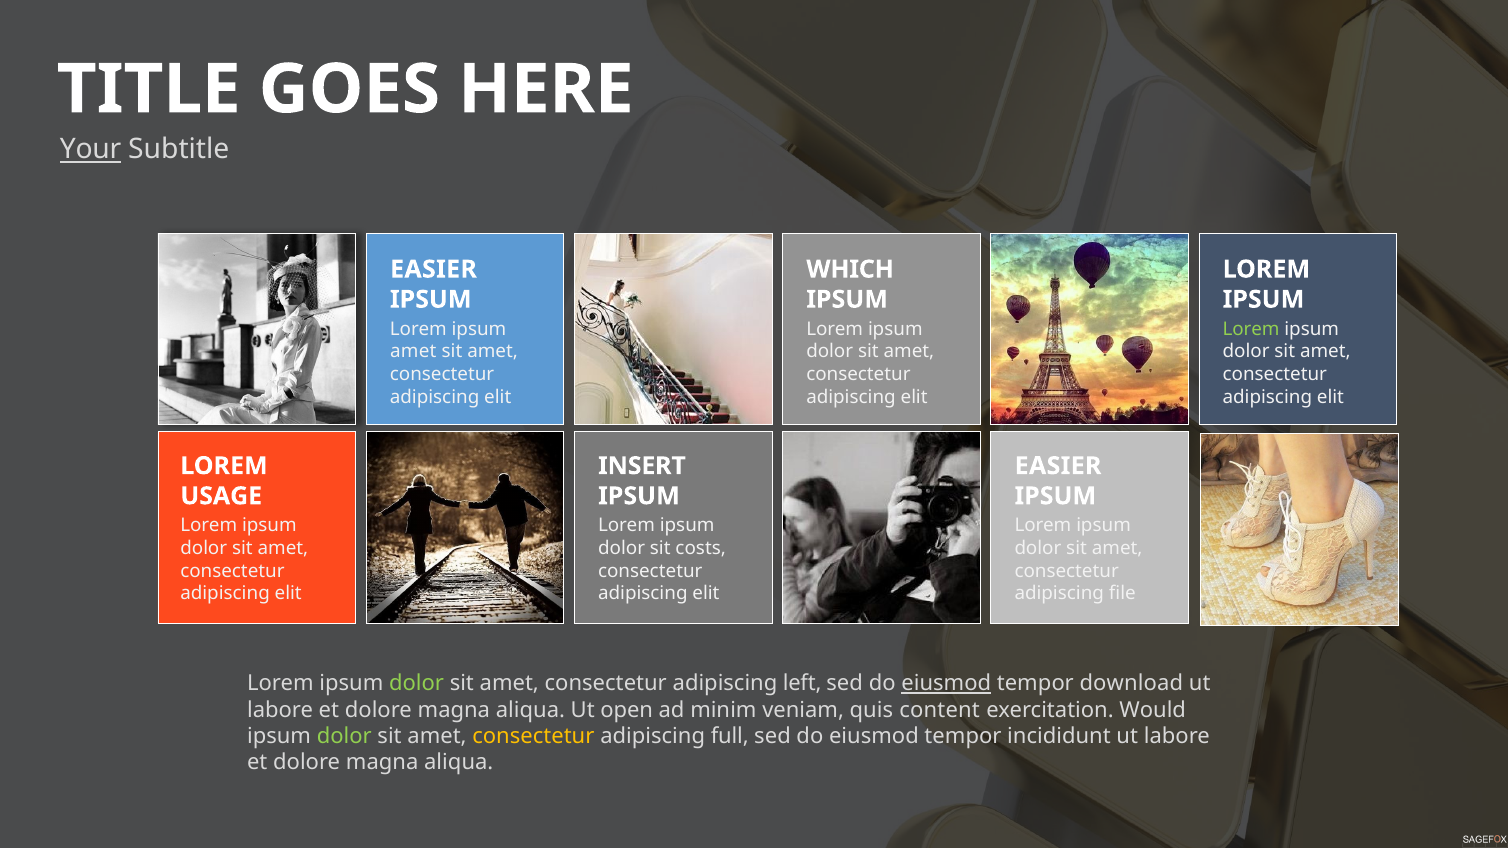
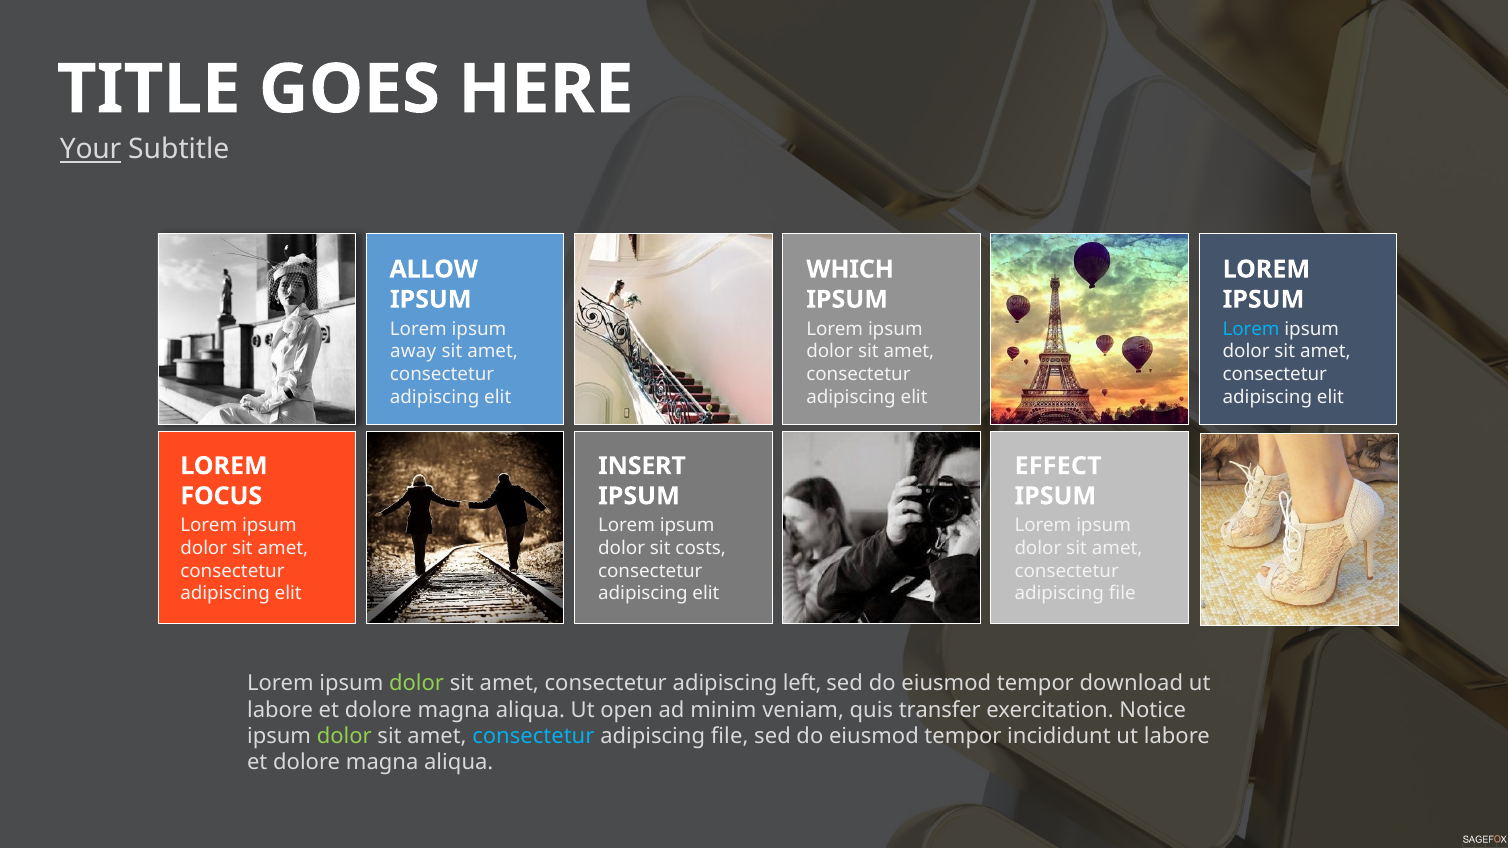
EASIER: EASIER -> ALLOW (434, 269)
Lorem colour: light green -> light blue (1251, 329)
amet: amet -> away (413, 352)
EASIER: EASIER -> EFFECT (1058, 466)
USAGE: USAGE -> FOCUS (221, 496)
eiusmod underline: present -> none (946, 684)
content: content -> transfer (940, 710)
Would: Would -> Notice (1153, 710)
consectetur colour: yellow -> light blue (533, 736)
full: full -> file (730, 736)
